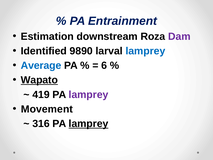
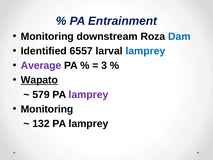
Estimation: Estimation -> Monitoring (47, 36)
Dam colour: purple -> blue (179, 36)
9890: 9890 -> 6557 (81, 51)
Average colour: blue -> purple (41, 65)
6: 6 -> 3 (104, 65)
419: 419 -> 579 (41, 94)
Movement: Movement -> Monitoring (47, 109)
316: 316 -> 132 (41, 123)
lamprey underline: present -> none (88, 123)
